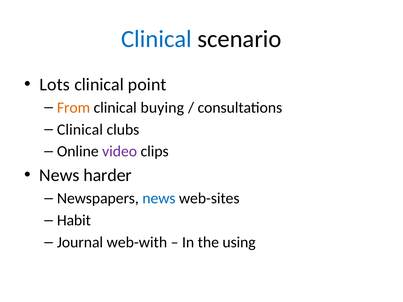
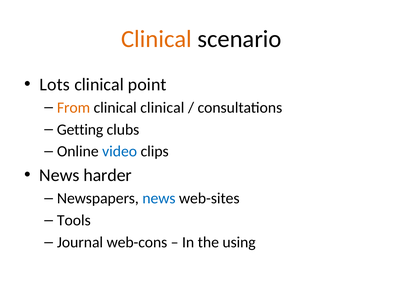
Clinical colour: blue -> orange (157, 39)
clinical buying: buying -> clinical (162, 108)
Clinical: Clinical -> Getting (80, 130)
video colour: purple -> blue (120, 152)
Habit: Habit -> Tools (74, 221)
web-with: web-with -> web-cons (137, 243)
